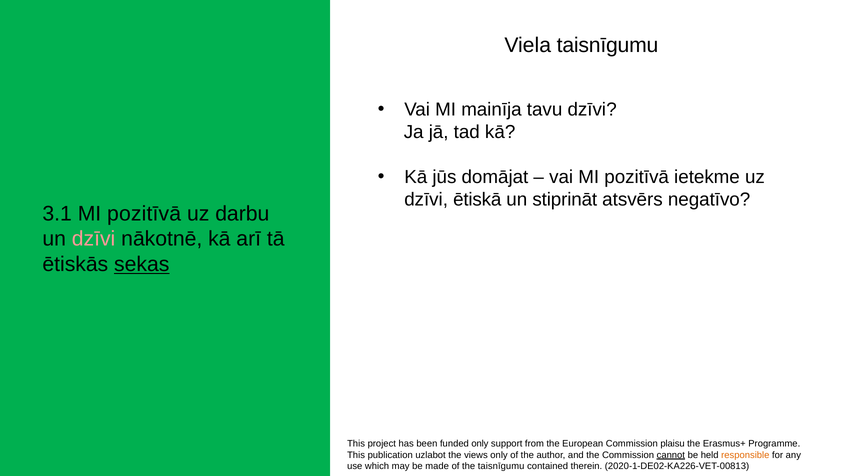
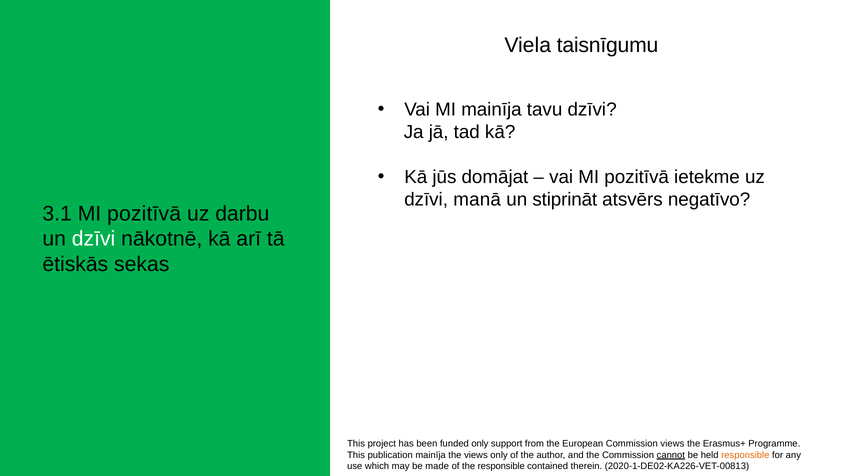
ētiskā: ētiskā -> manā (477, 200)
dzīvi colour: pink -> white (94, 239)
sekas underline: present -> none (142, 265)
Commission plaisu: plaisu -> views (672, 444)
publication uzlabot: uzlabot -> mainīja (431, 455)
the taisnīgumu: taisnīgumu -> responsible (501, 467)
